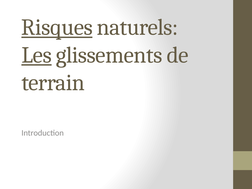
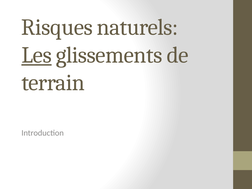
Risques underline: present -> none (57, 27)
